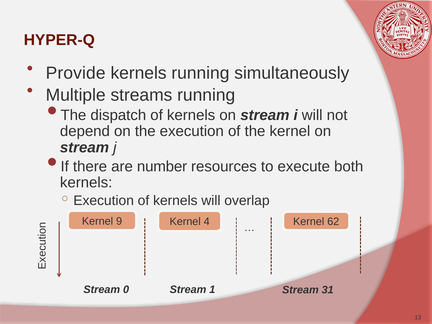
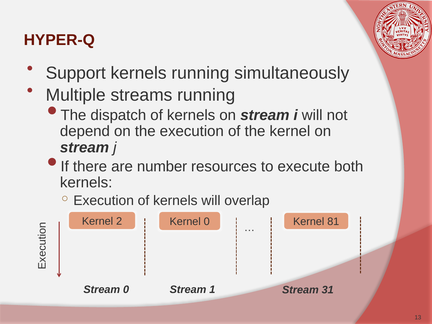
Provide: Provide -> Support (76, 73)
9: 9 -> 2 (119, 221)
Kernel 4: 4 -> 0 (207, 222)
62: 62 -> 81 (333, 222)
